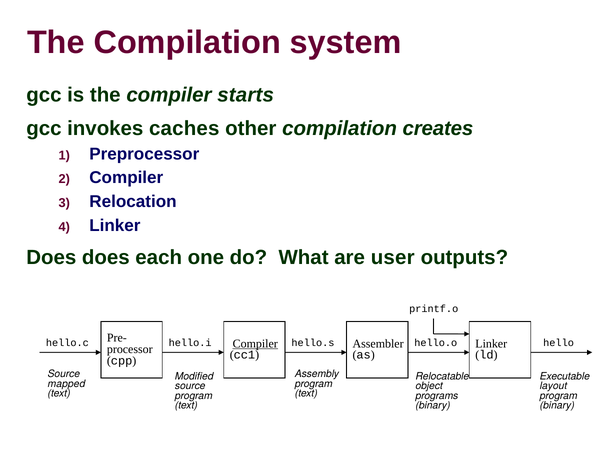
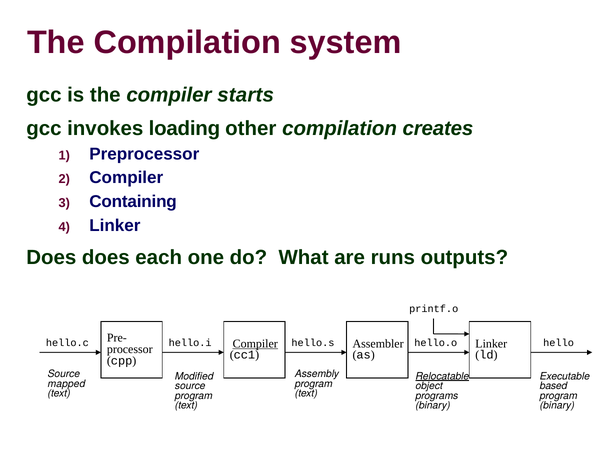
caches: caches -> loading (184, 129)
Relocation: Relocation -> Containing (133, 201)
user: user -> runs (393, 257)
Relocatable underline: none -> present (442, 376)
layout: layout -> based (554, 386)
